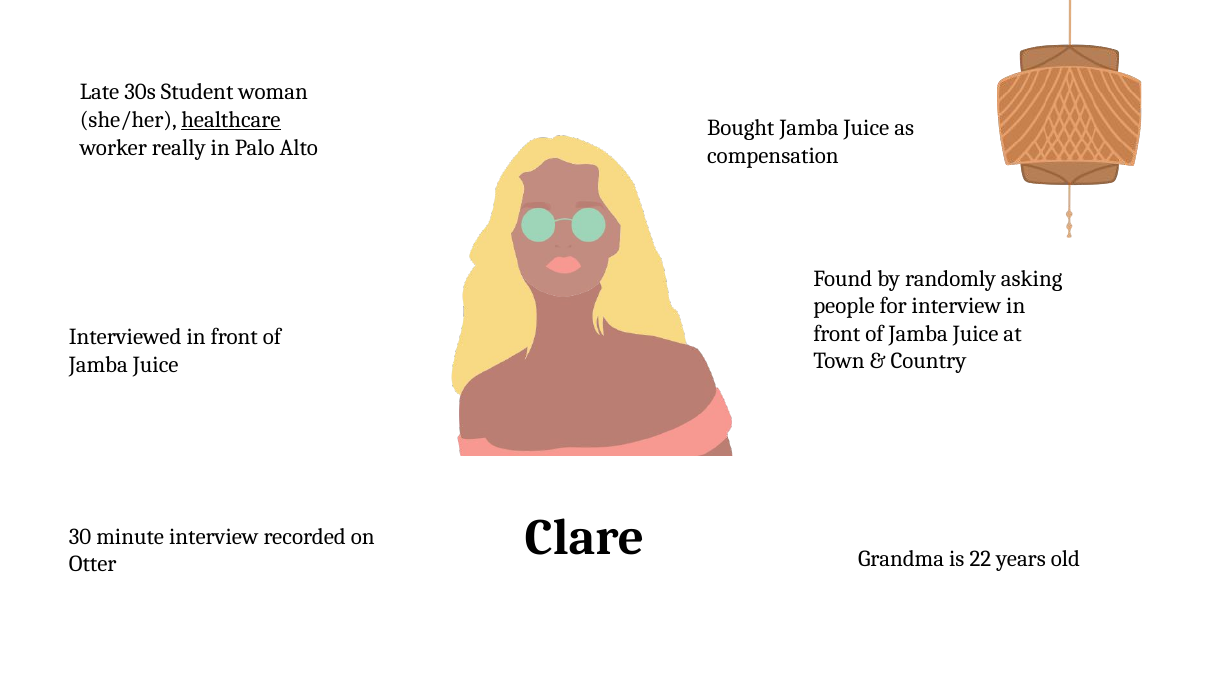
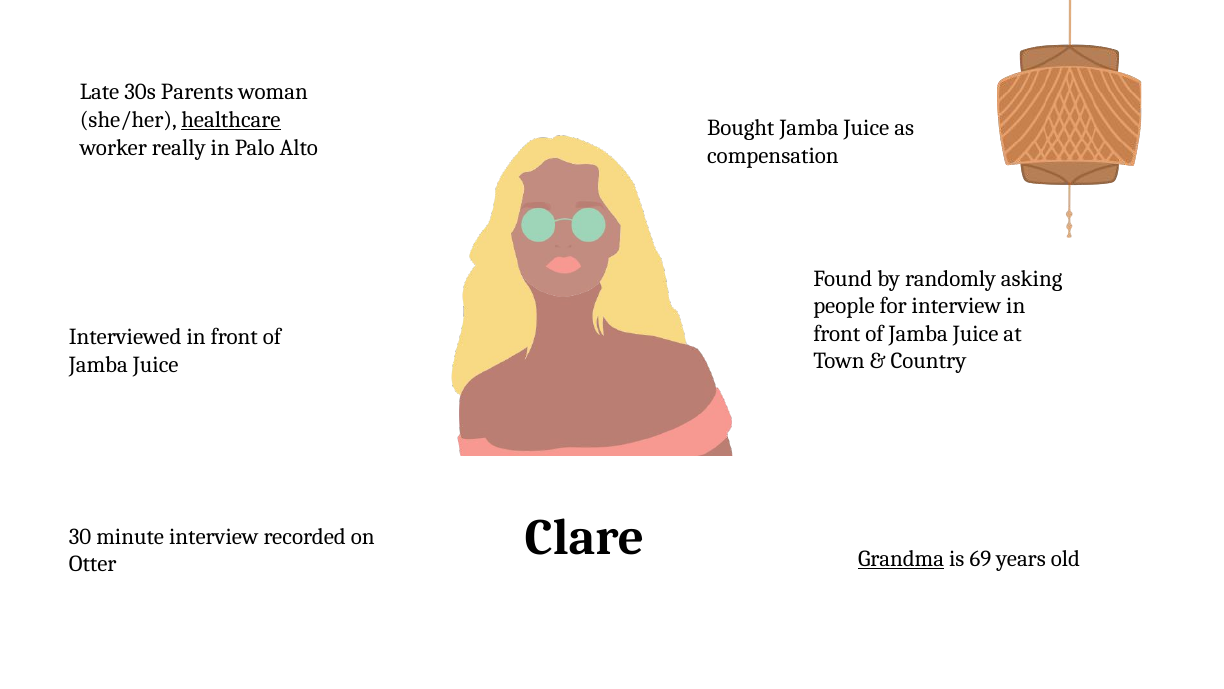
Student: Student -> Parents (197, 92)
Grandma underline: none -> present (901, 558)
22: 22 -> 69 (980, 558)
